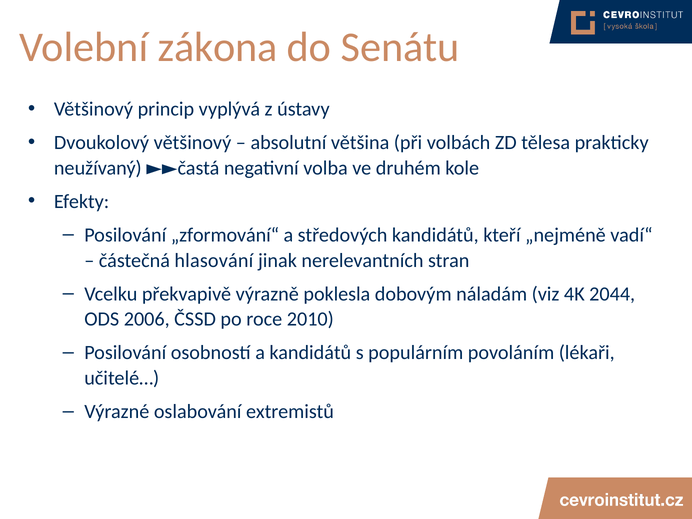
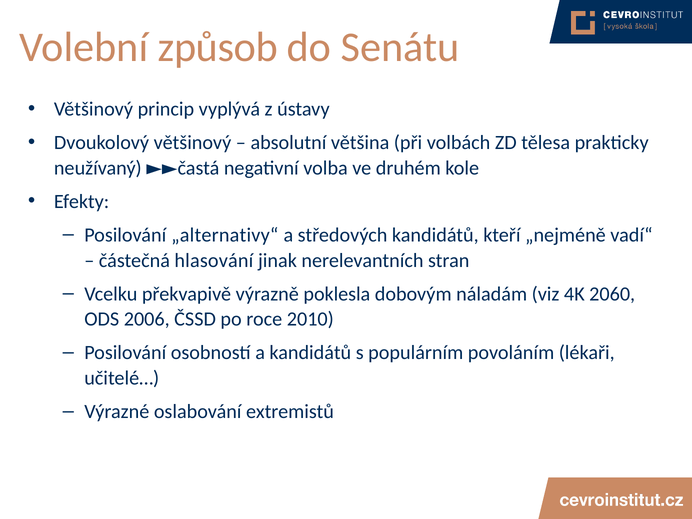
zákona: zákona -> způsob (218, 47)
„zformování“: „zformování“ -> „alternativy“ (225, 235)
2044: 2044 -> 2060 (612, 294)
